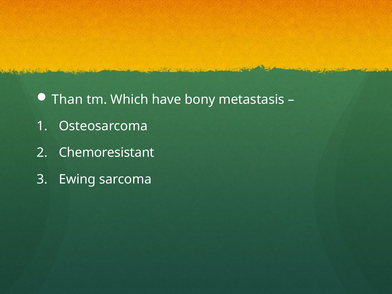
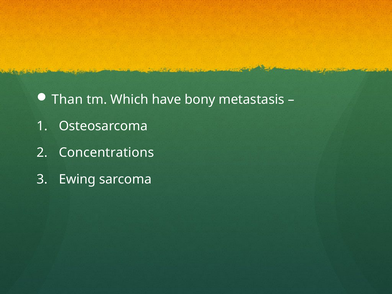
Chemoresistant: Chemoresistant -> Concentrations (106, 153)
